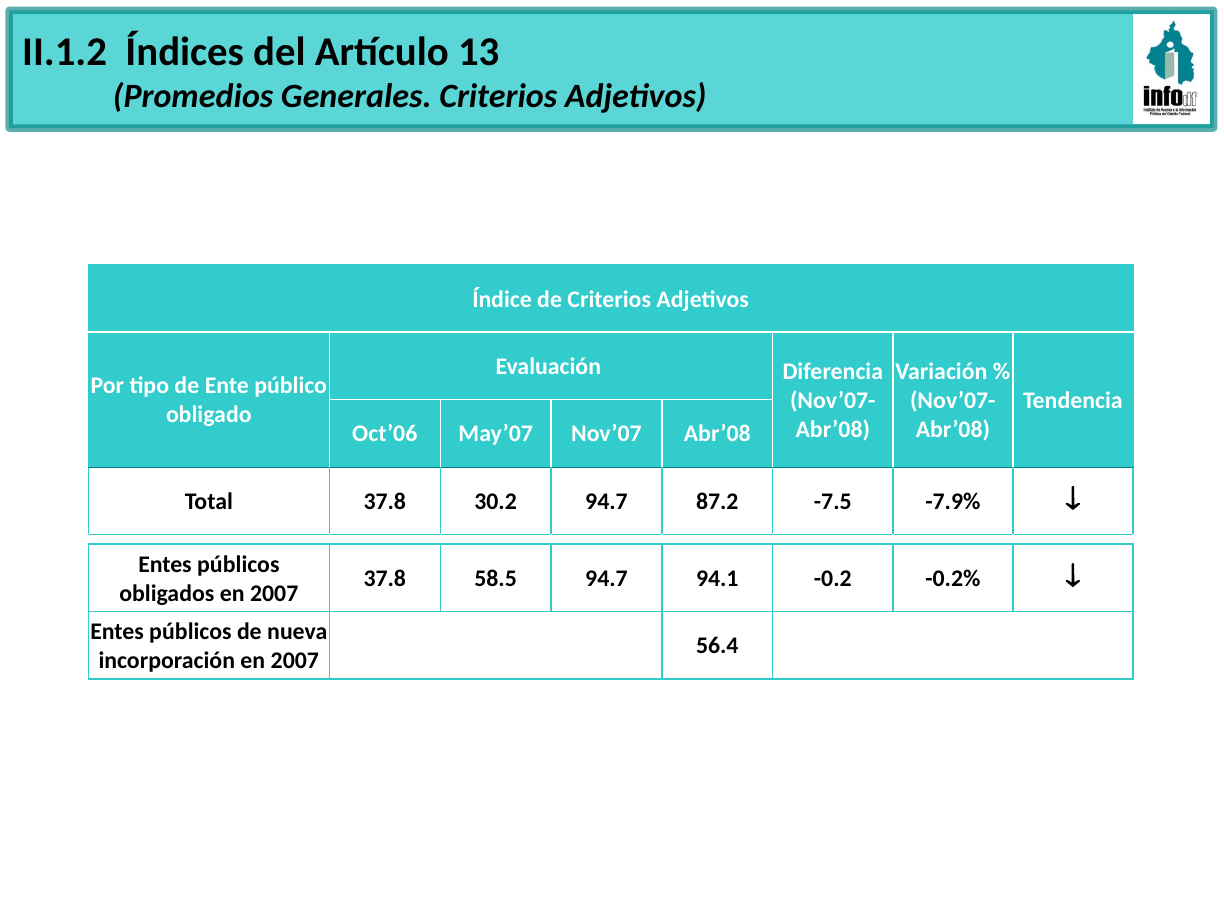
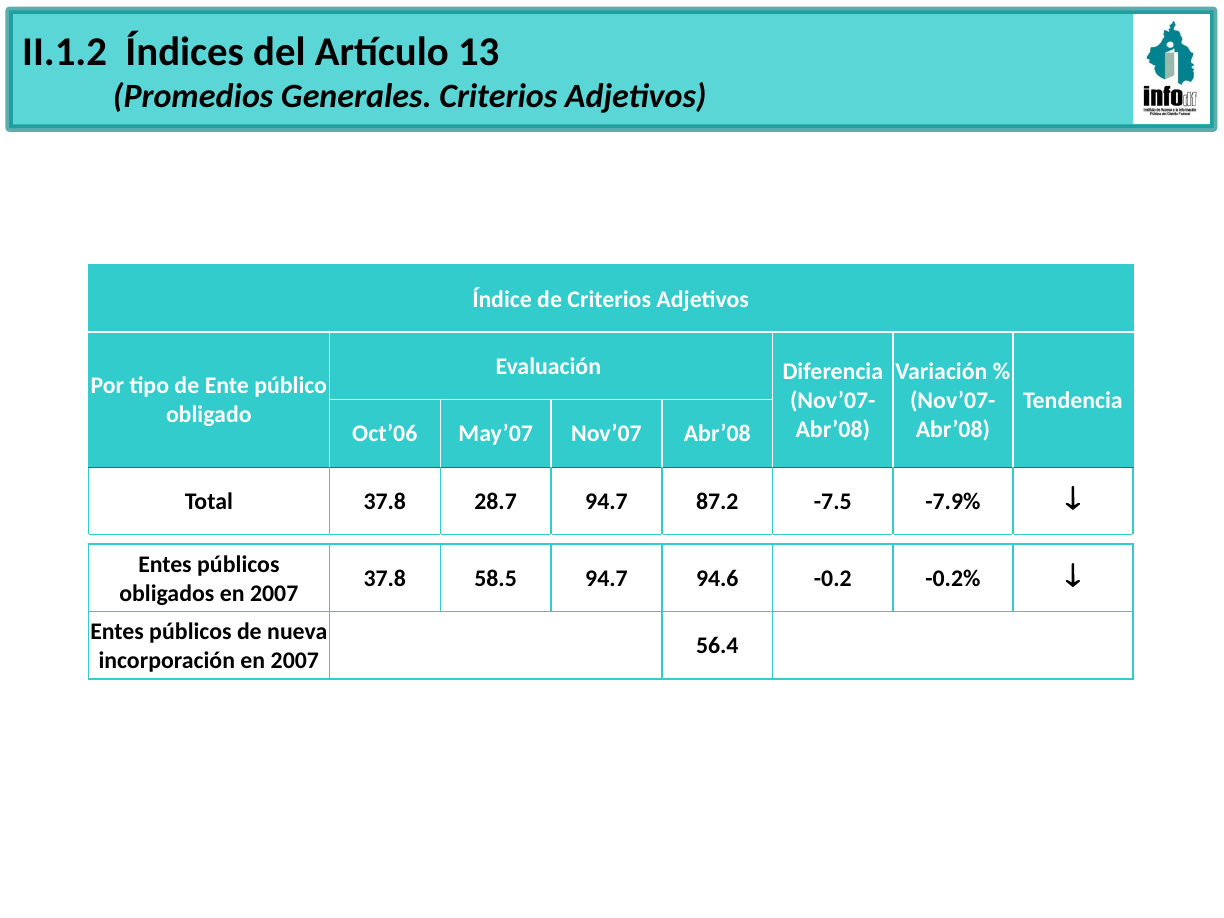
30.2: 30.2 -> 28.7 (496, 502)
94.1: 94.1 -> 94.6 (717, 579)
